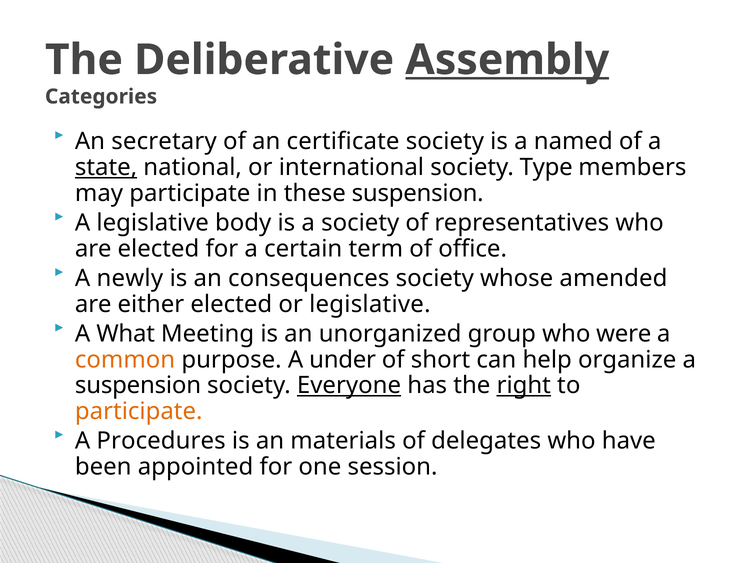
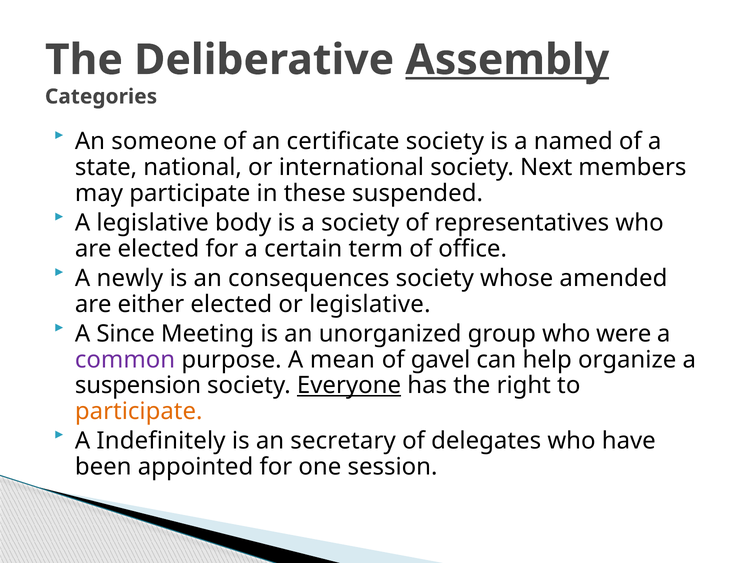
secretary: secretary -> someone (164, 141)
state underline: present -> none (106, 167)
Type: Type -> Next (546, 167)
these suspension: suspension -> suspended (418, 193)
What: What -> Since (126, 334)
common colour: orange -> purple (125, 360)
under: under -> mean (342, 360)
short: short -> gavel (441, 360)
right underline: present -> none (524, 386)
Procedures: Procedures -> Indefinitely (161, 441)
materials: materials -> secretary (343, 441)
